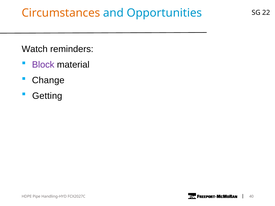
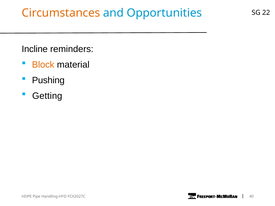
Watch: Watch -> Incline (35, 49)
Block colour: purple -> orange (43, 65)
Change: Change -> Pushing (48, 80)
